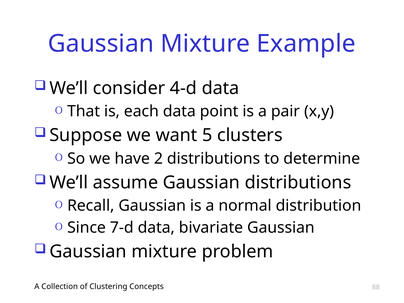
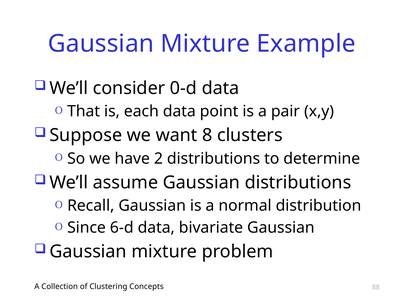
4-d: 4-d -> 0-d (183, 88)
5: 5 -> 8 (207, 135)
7-d: 7-d -> 6-d (122, 228)
